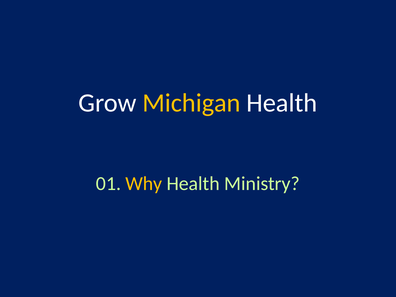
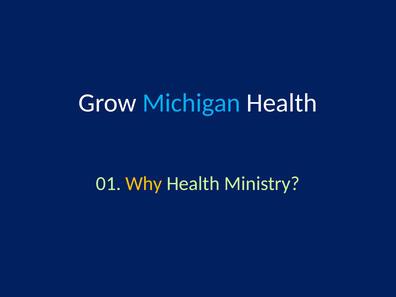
Michigan colour: yellow -> light blue (191, 103)
